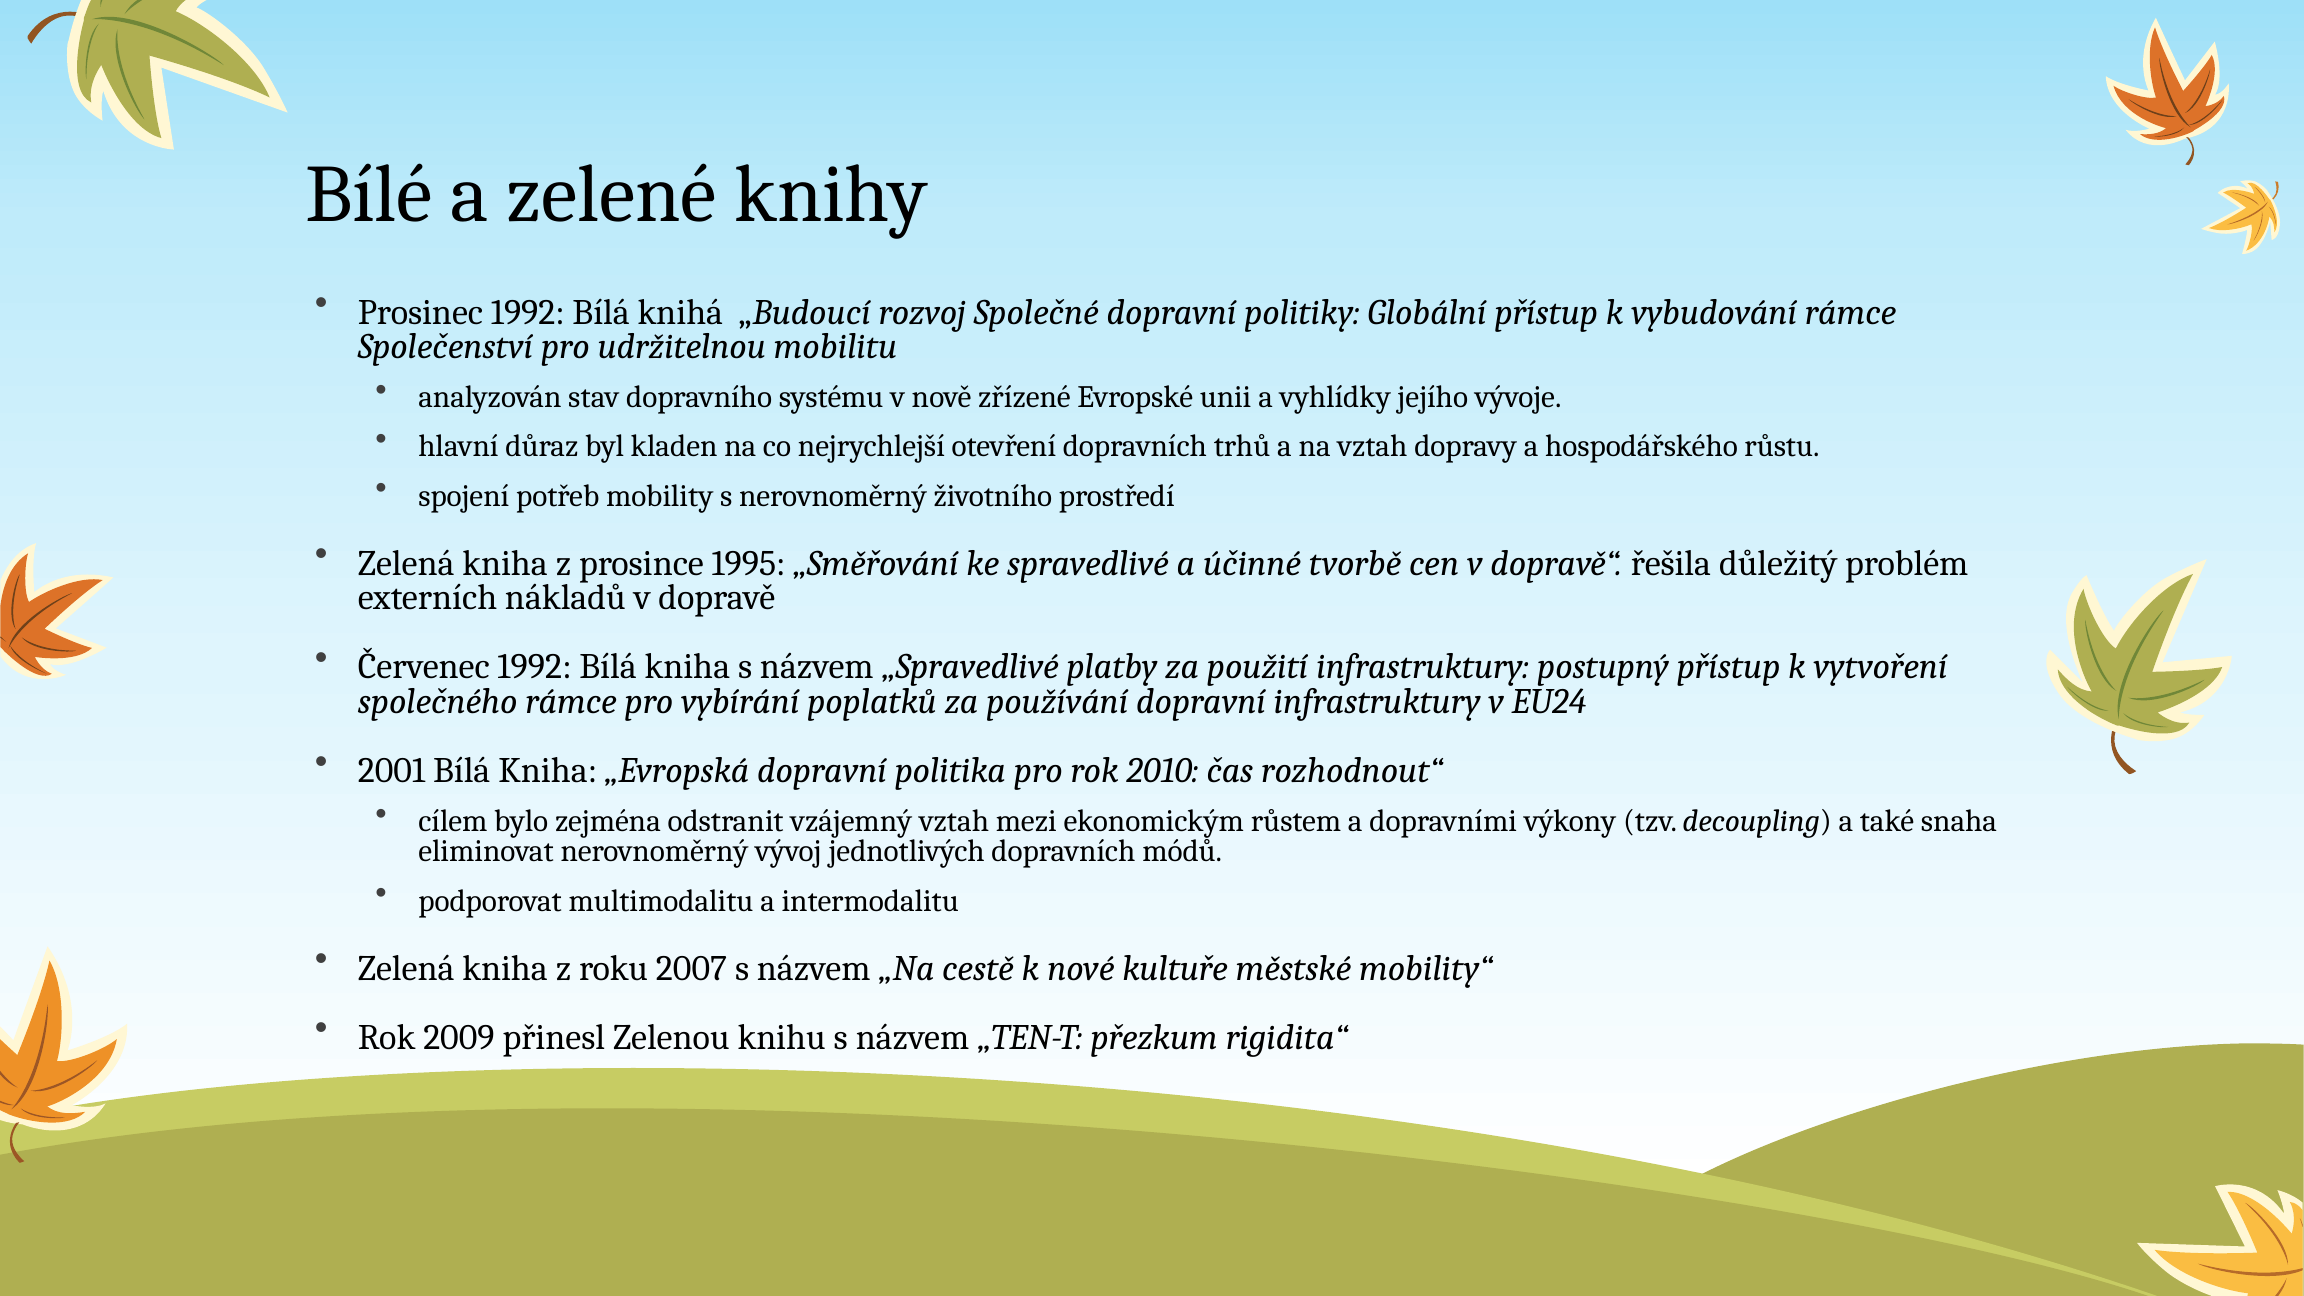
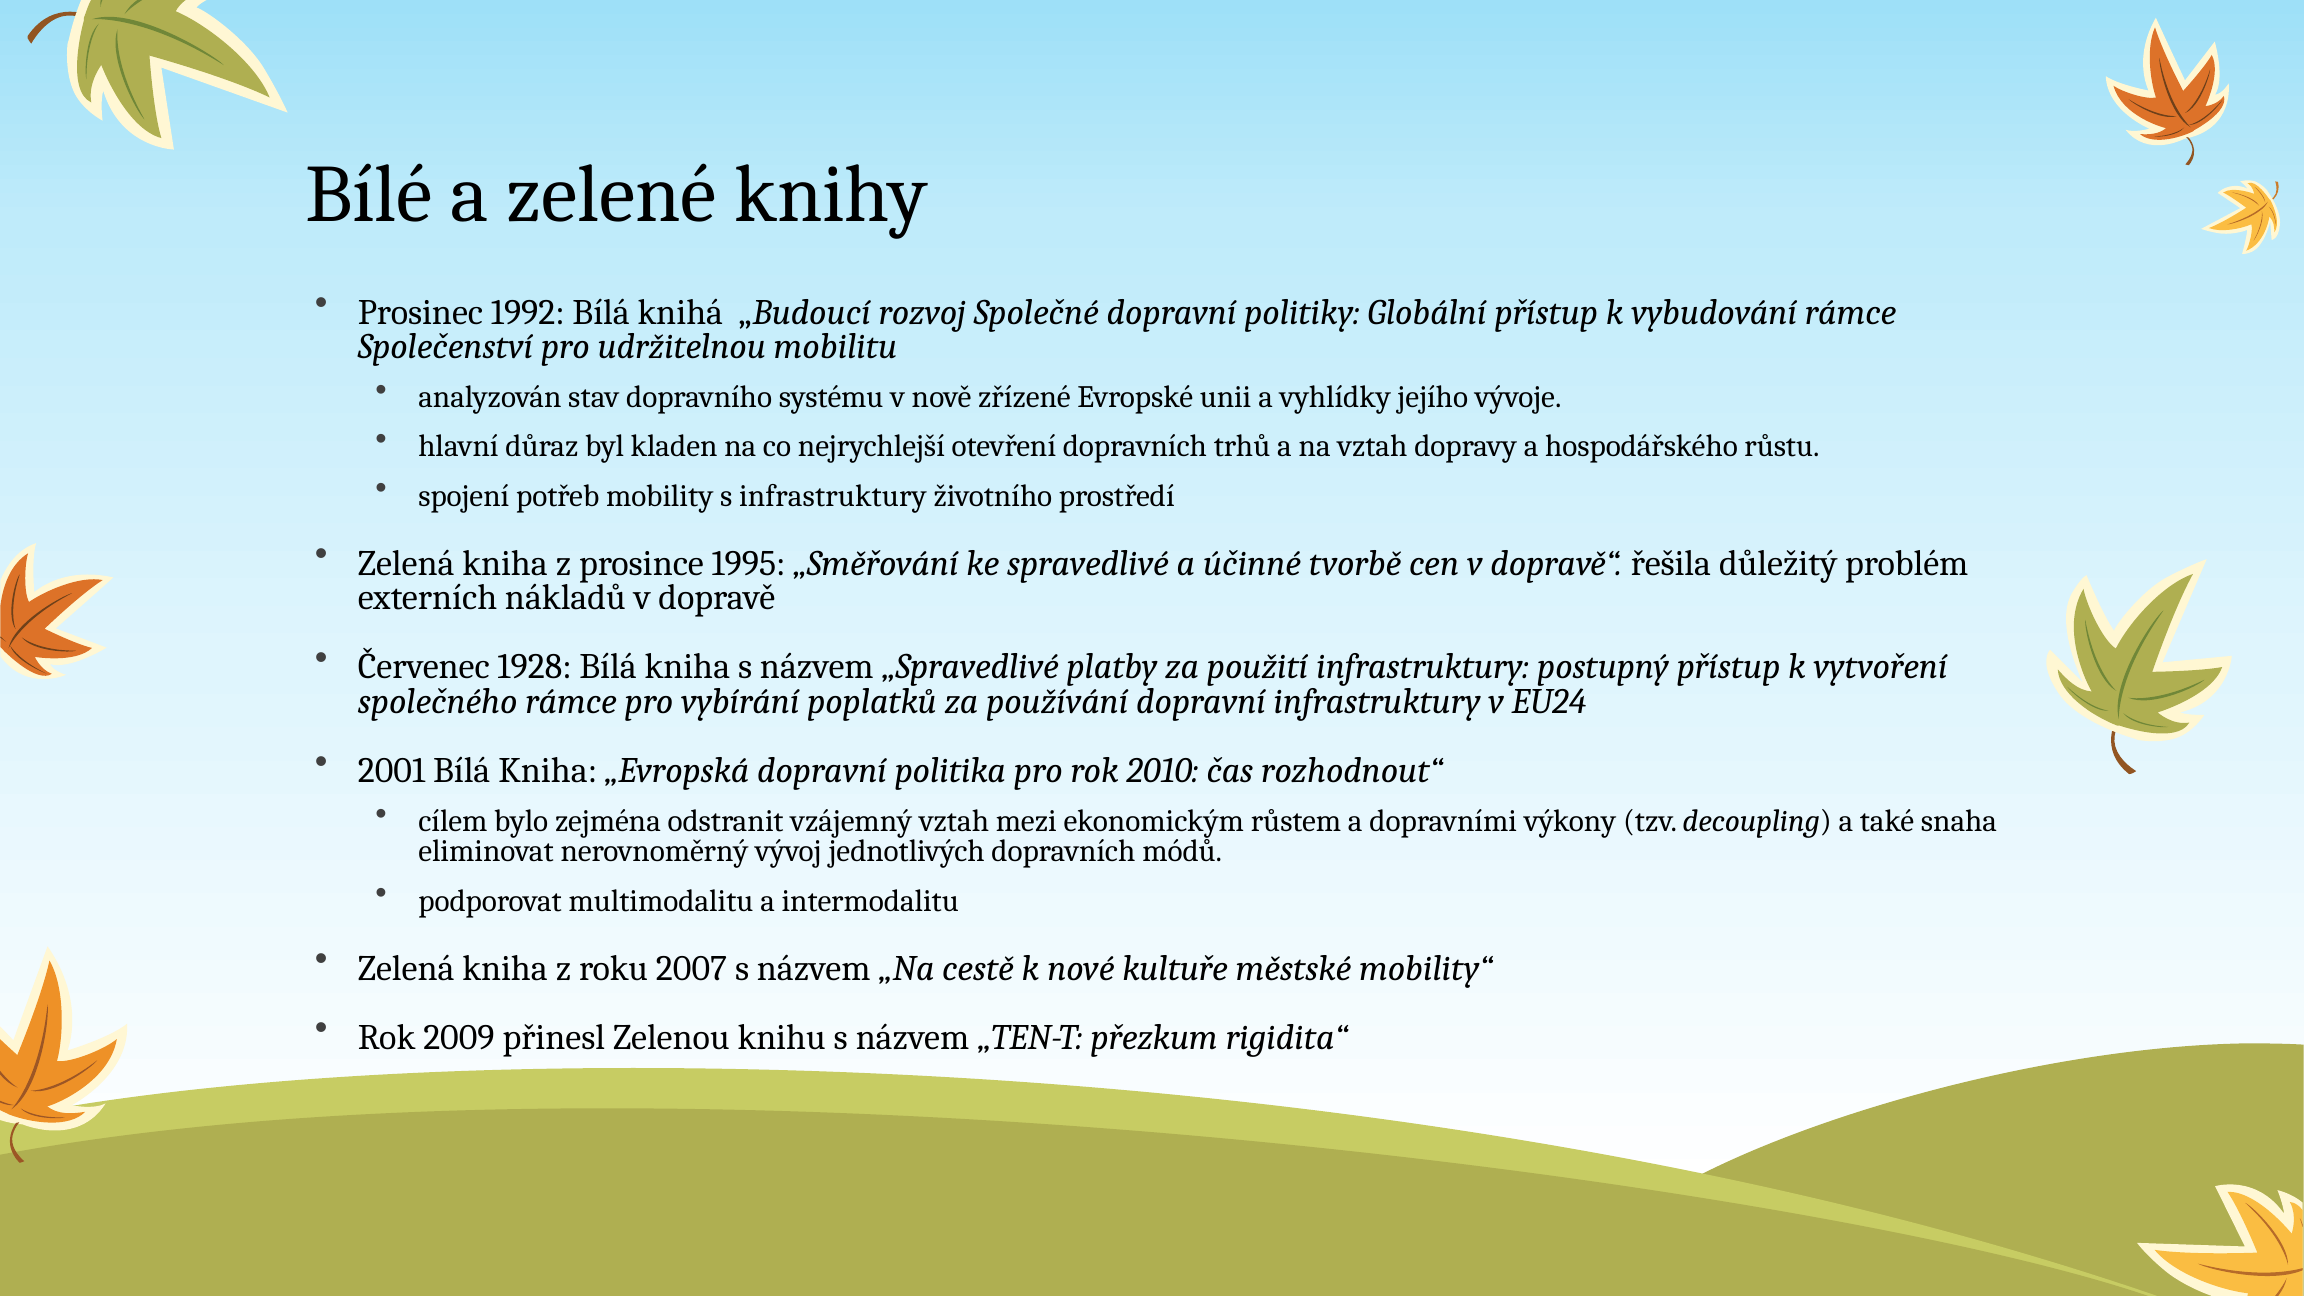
s nerovnoměrný: nerovnoměrný -> infrastruktury (833, 496)
Červenec 1992: 1992 -> 1928 (535, 667)
